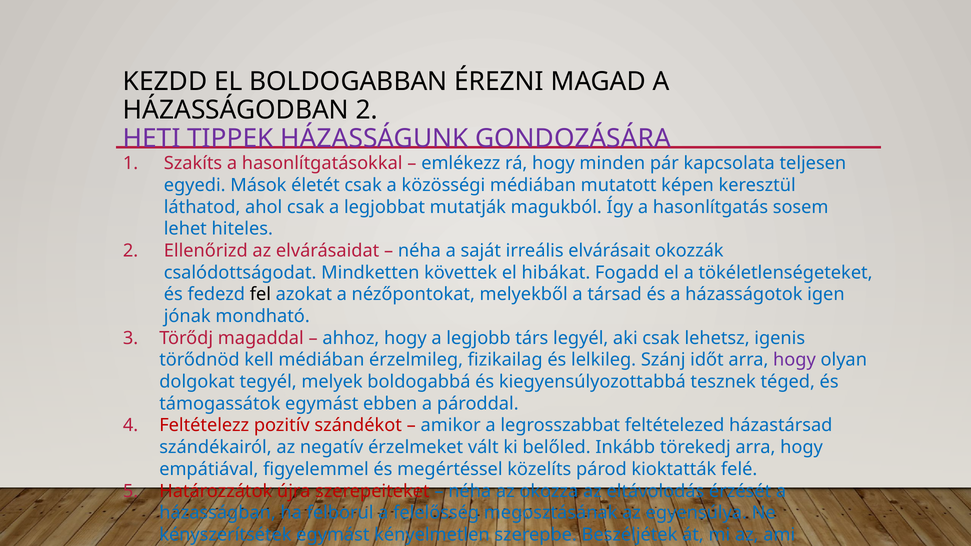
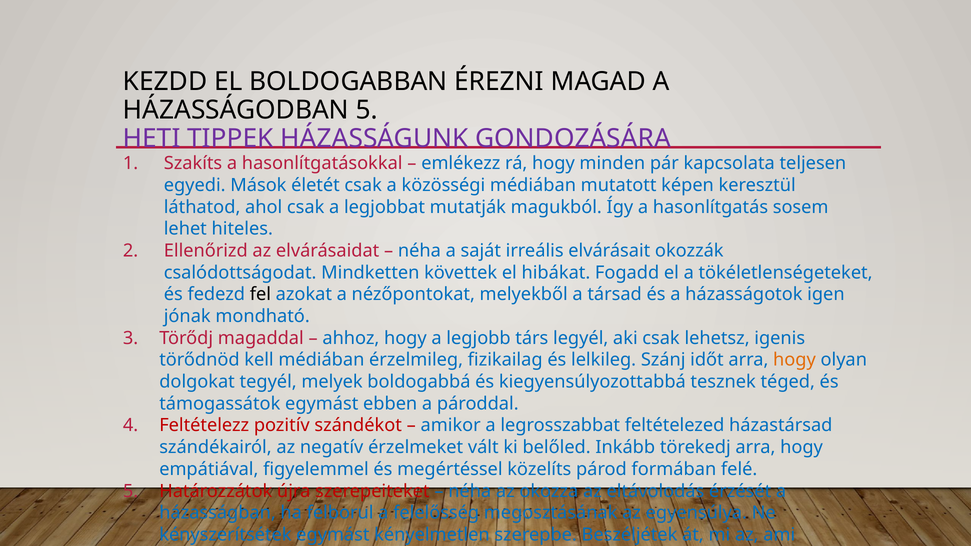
HÁZASSÁGODBAN 2: 2 -> 5 (367, 110)
hogy colour: purple -> orange (794, 360)
kioktatták: kioktatták -> formában (674, 469)
